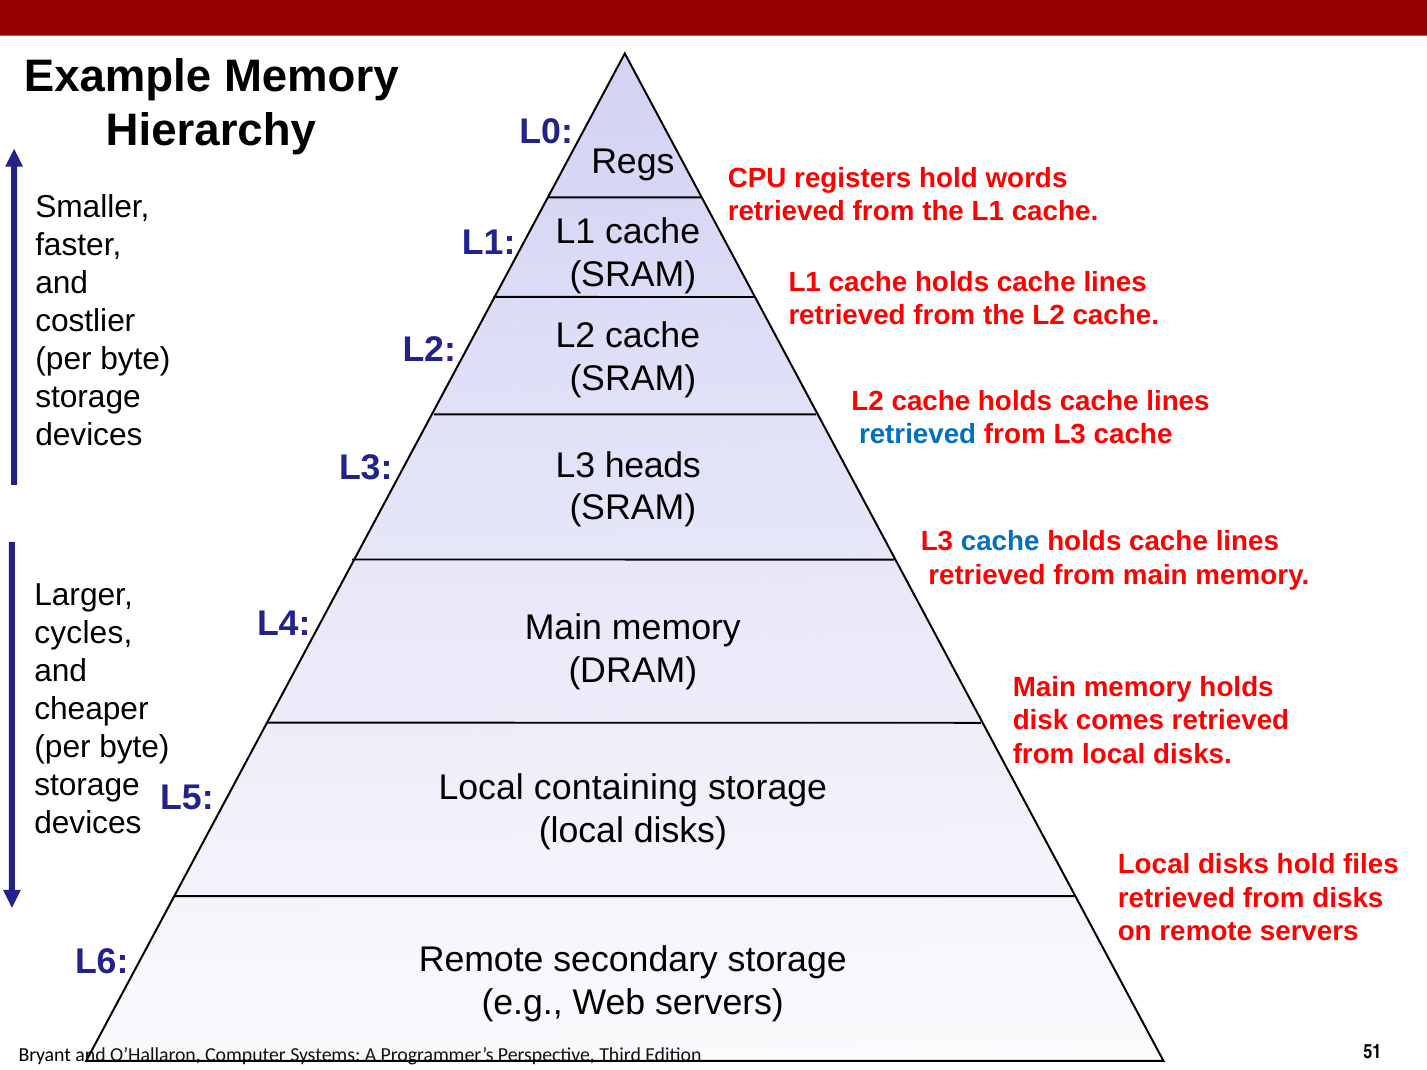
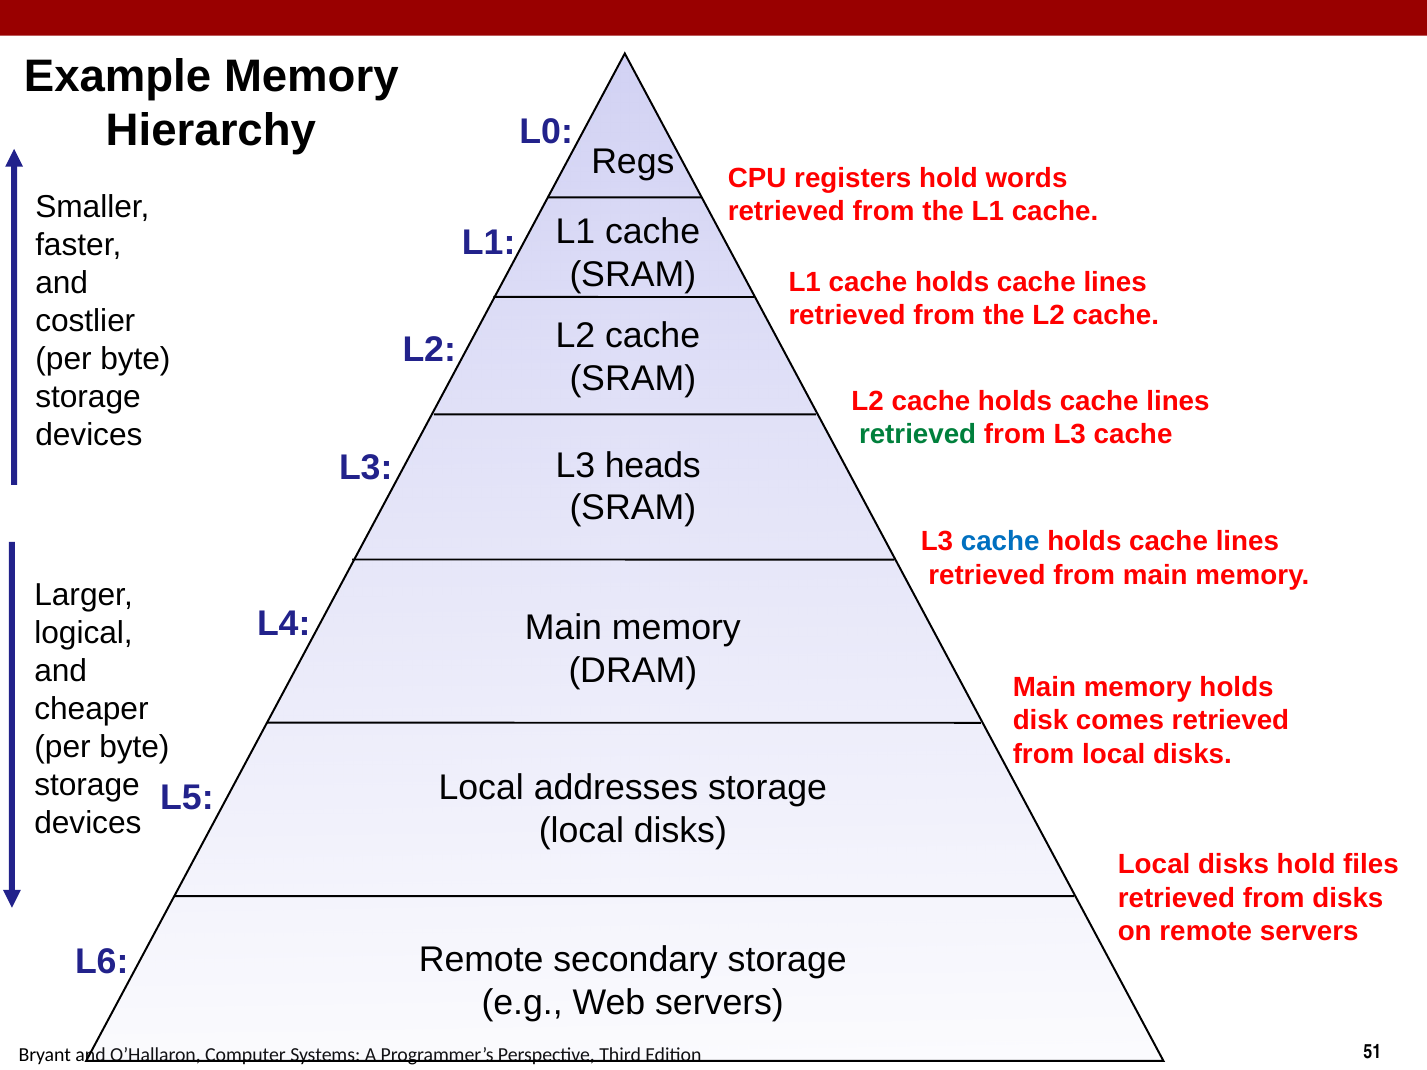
retrieved colour: blue -> green (918, 435)
cycles: cycles -> logical (84, 633)
containing: containing -> addresses (616, 788)
